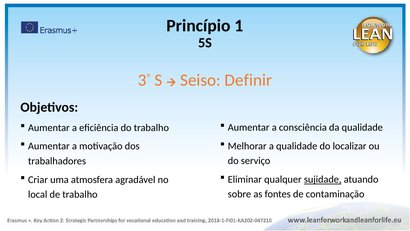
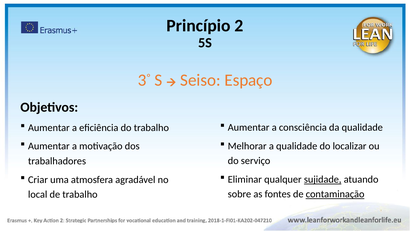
1: 1 -> 2 (239, 26)
Definir: Definir -> Espaço (248, 80)
contaminação underline: none -> present (335, 194)
